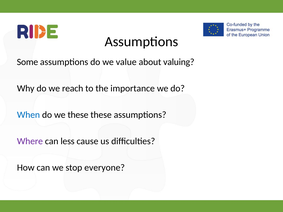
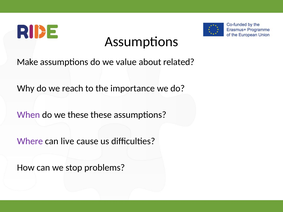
Some: Some -> Make (27, 62)
valuing: valuing -> related (179, 62)
When colour: blue -> purple (28, 115)
less: less -> live (67, 141)
everyone: everyone -> problems (105, 168)
